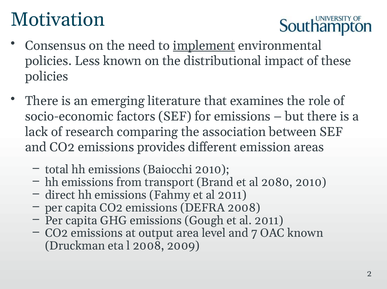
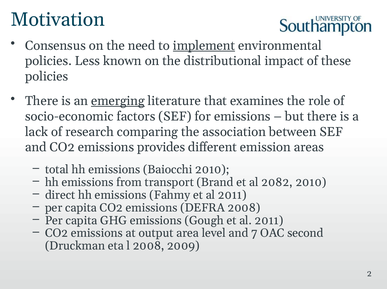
emerging underline: none -> present (118, 101)
2080: 2080 -> 2082 (277, 182)
OAC known: known -> second (305, 234)
